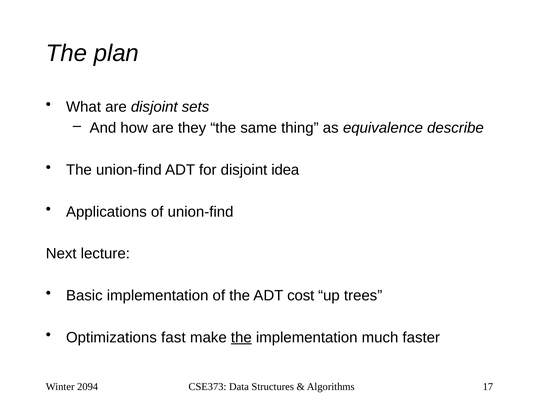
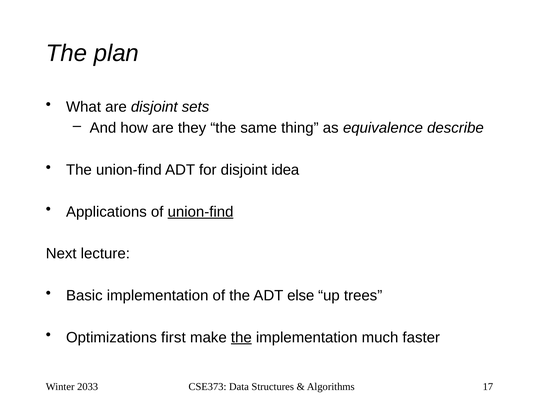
union-find underline: none -> present (201, 212)
cost: cost -> else (301, 296)
fast: fast -> first (173, 338)
2094: 2094 -> 2033 (88, 387)
